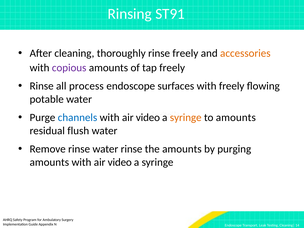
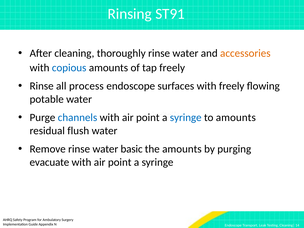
thoroughly rinse freely: freely -> water (185, 53)
copious colour: purple -> blue (69, 68)
video: video -> point (148, 118)
syringe colour: orange -> blue (186, 118)
water rinse: rinse -> basic (132, 149)
amounts: amounts -> evacuate (49, 162)
video: video -> point (120, 162)
